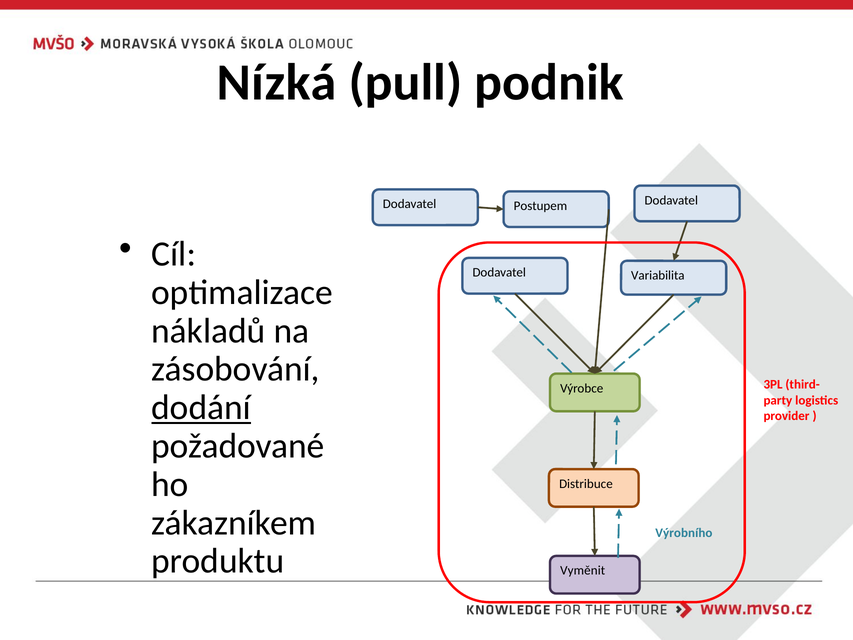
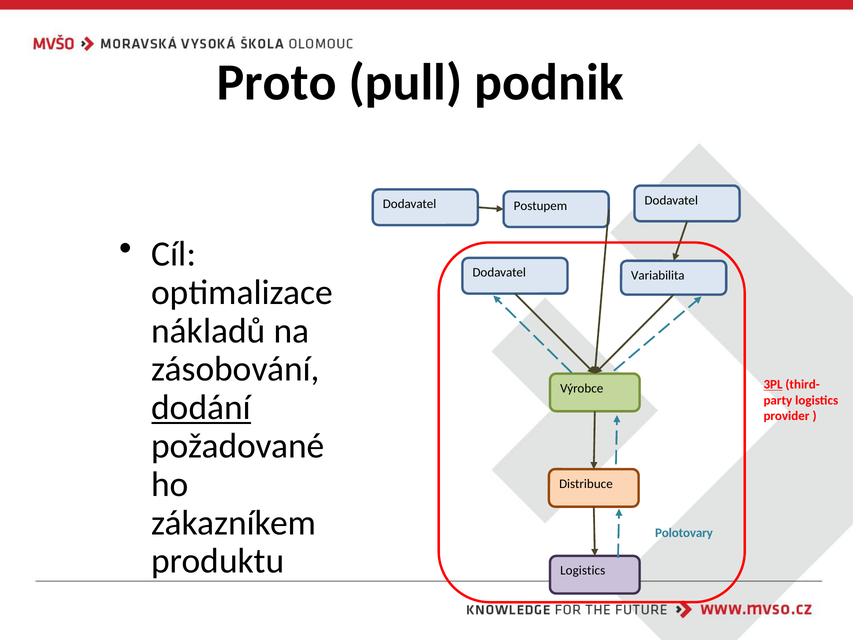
Nízká: Nízká -> Proto (277, 83)
3PL underline: none -> present (773, 384)
Výrobního: Výrobního -> Polotovary (684, 533)
Vyměnit: Vyměnit -> Logistics (583, 570)
